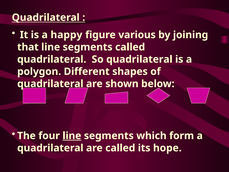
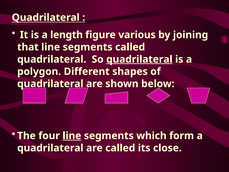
happy: happy -> length (67, 35)
quadrilateral underline: none -> present (139, 59)
hope: hope -> close (167, 148)
